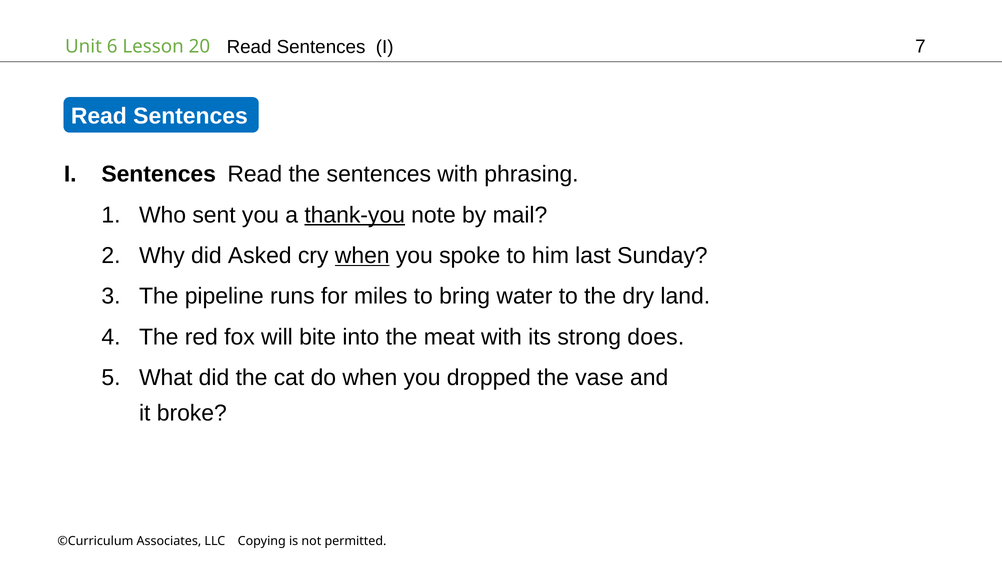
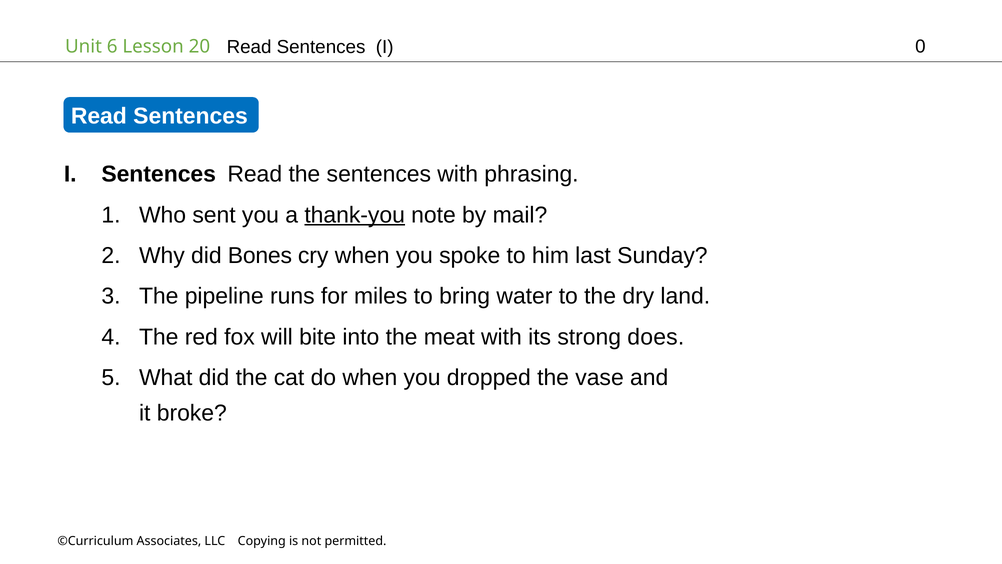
7: 7 -> 0 (920, 46)
Asked: Asked -> Bones (260, 255)
when underline: present -> none (362, 255)
